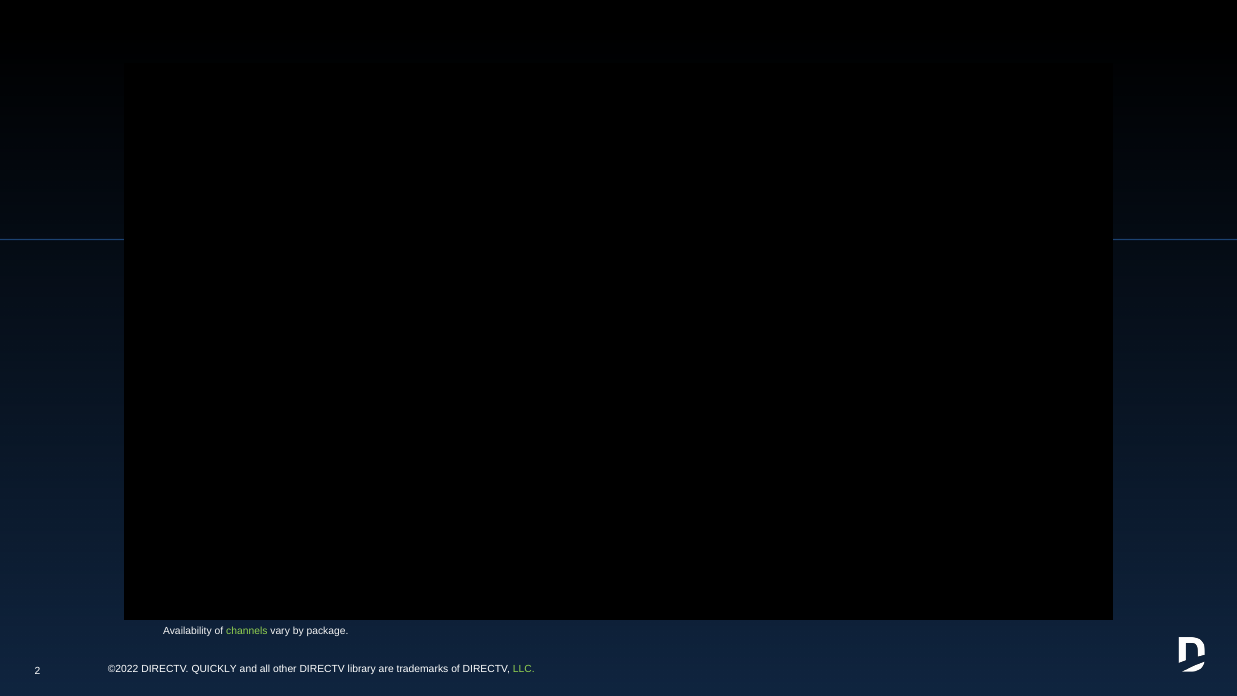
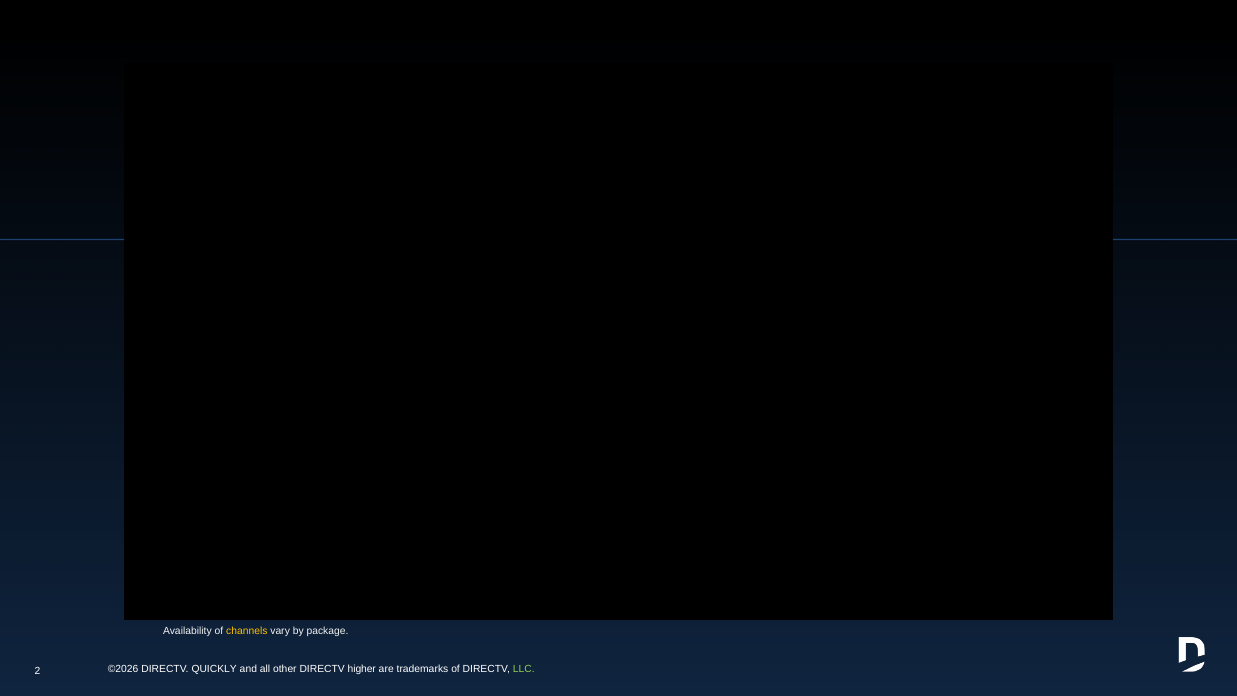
channels colour: light green -> yellow (247, 631)
©2022: ©2022 -> ©2026 (123, 669)
library: library -> higher (362, 669)
